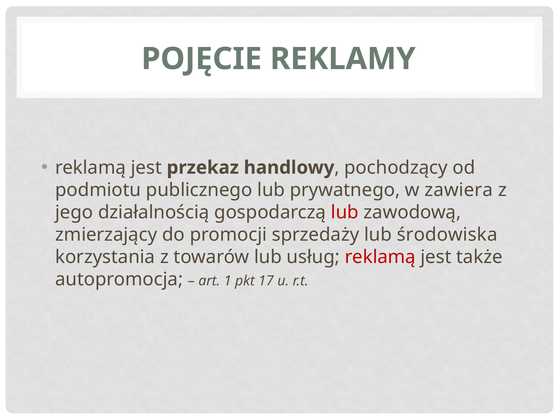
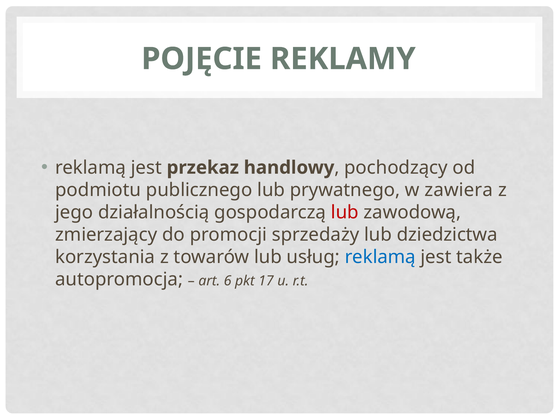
środowiska: środowiska -> dziedzictwa (447, 235)
reklamą colour: red -> blue (380, 257)
1: 1 -> 6 (228, 281)
